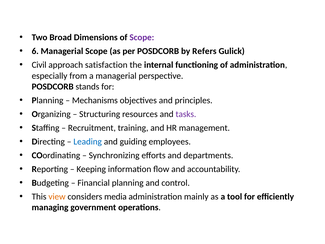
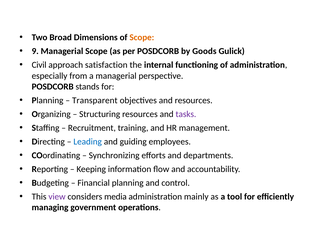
Scope colour: purple -> orange (142, 37)
6: 6 -> 9 (35, 51)
Refers: Refers -> Goods (204, 51)
Mechanisms: Mechanisms -> Transparent (95, 100)
and principles: principles -> resources (194, 100)
view colour: orange -> purple (57, 196)
